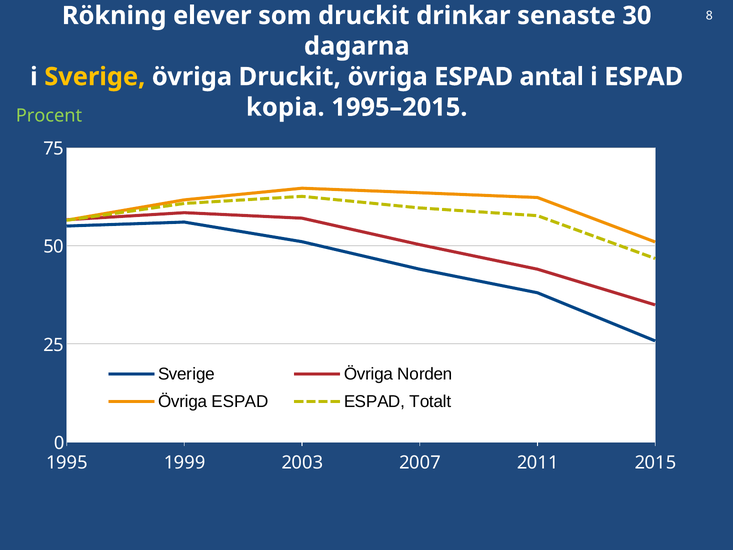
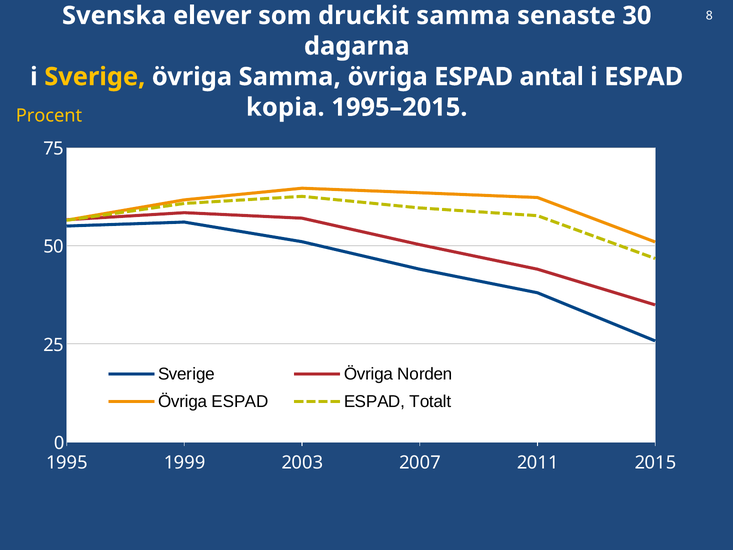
Rökning: Rökning -> Svenska (114, 16)
druckit drinkar: drinkar -> samma (463, 16)
övriga Druckit: Druckit -> Samma (290, 77)
Procent colour: light green -> yellow (49, 116)
